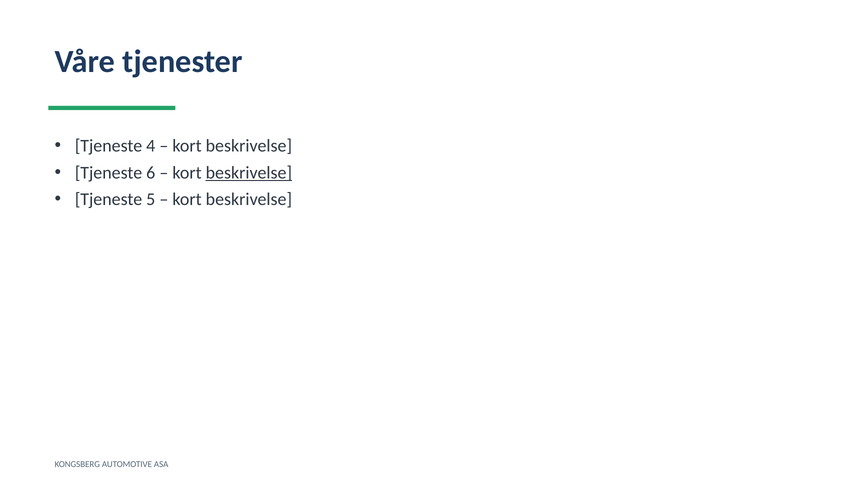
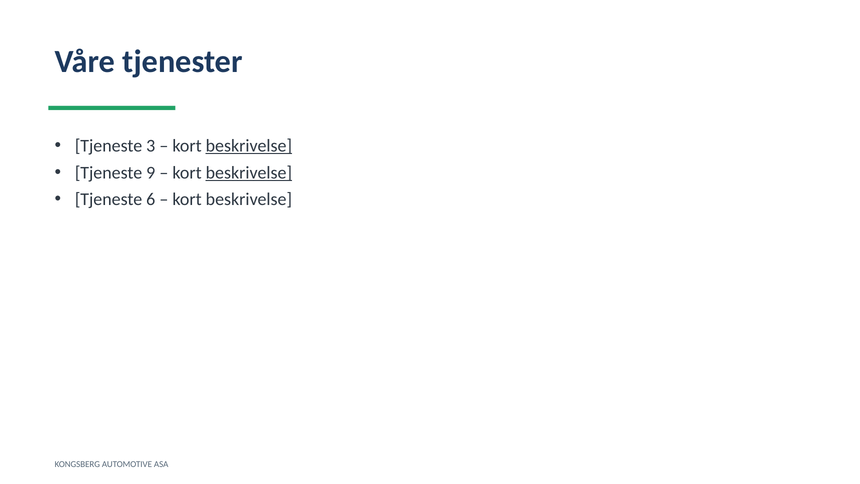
4: 4 -> 3 (151, 146)
beskrivelse underline: none -> present (249, 146)
6: 6 -> 9 (151, 173)
5: 5 -> 6 (151, 199)
